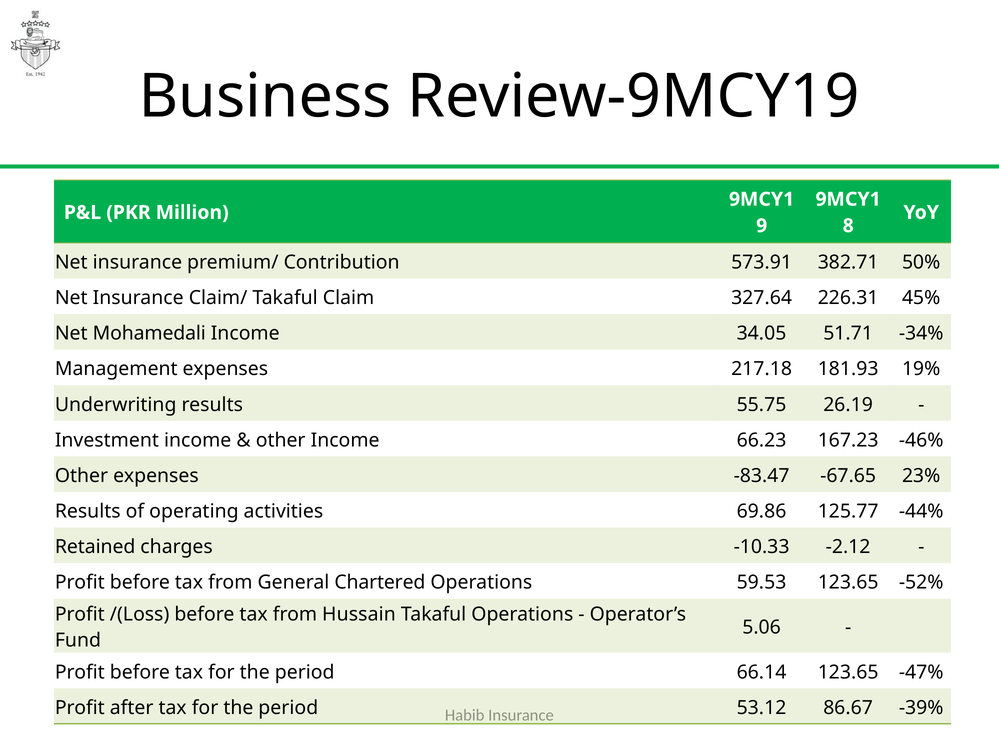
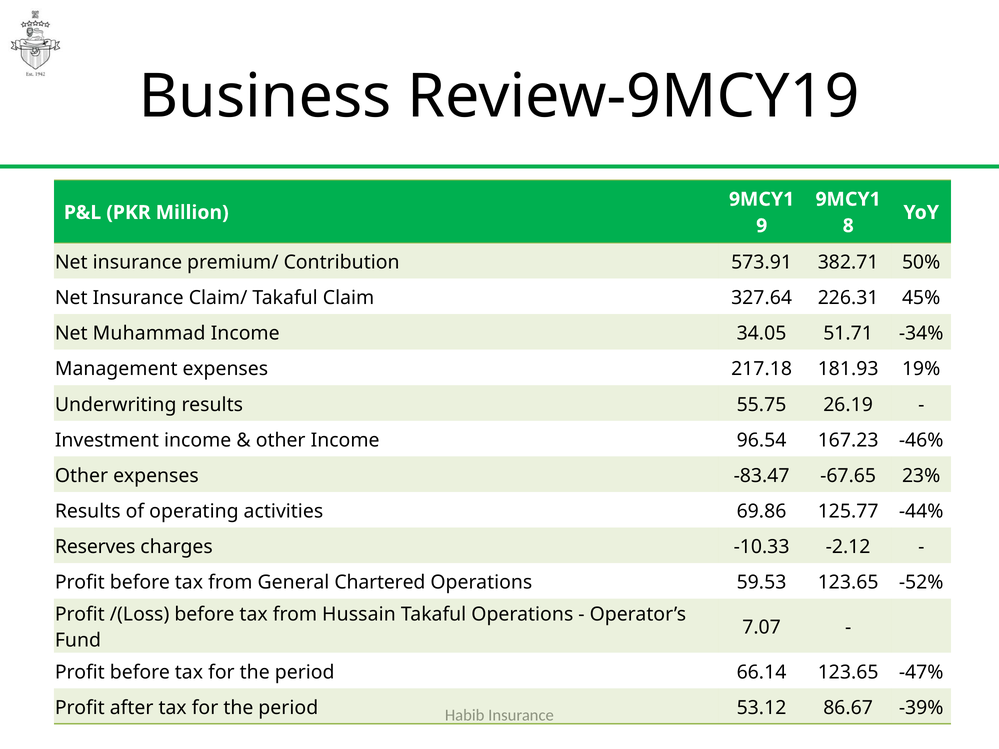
Mohamedali: Mohamedali -> Muhammad (149, 334)
66.23: 66.23 -> 96.54 (762, 440)
Retained: Retained -> Reserves (95, 547)
5.06: 5.06 -> 7.07 (762, 628)
